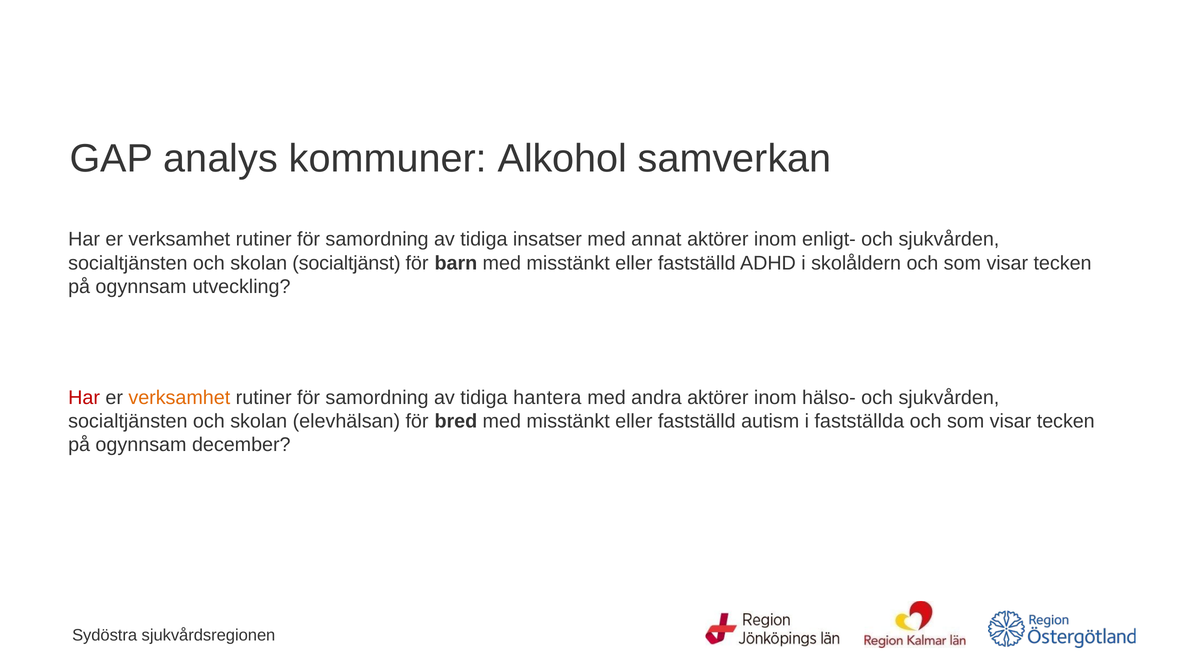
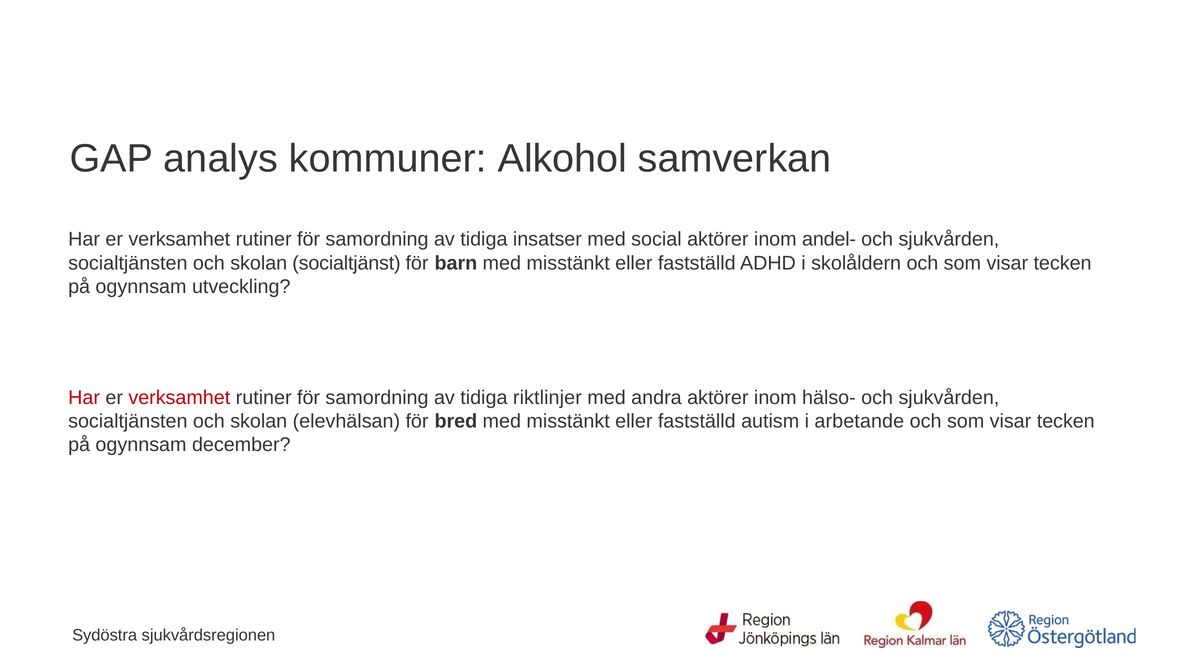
annat: annat -> social (656, 239)
enligt-: enligt- -> andel- (829, 239)
verksamhet colour: orange -> red (179, 397)
hantera: hantera -> riktlinjer (547, 397)
fastställda: fastställda -> arbetande (859, 421)
